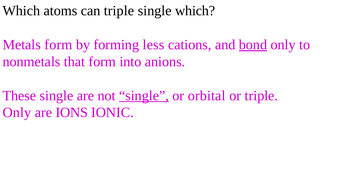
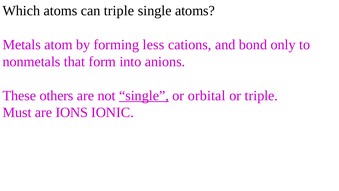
single which: which -> atoms (195, 11)
Metals form: form -> atom (58, 45)
bond underline: present -> none (253, 45)
These single: single -> others (57, 95)
Only: Only -> Must (17, 112)
